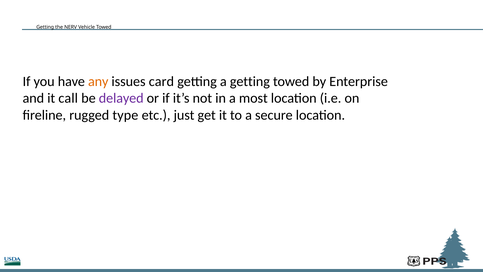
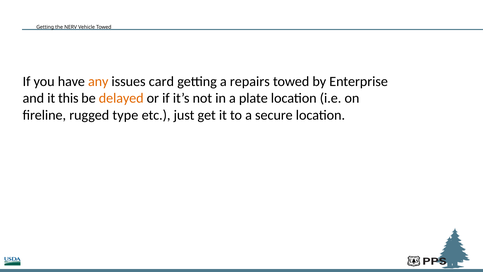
a getting: getting -> repairs (250, 81)
call: call -> this (68, 98)
delayed colour: purple -> orange (121, 98)
most: most -> plate (253, 98)
